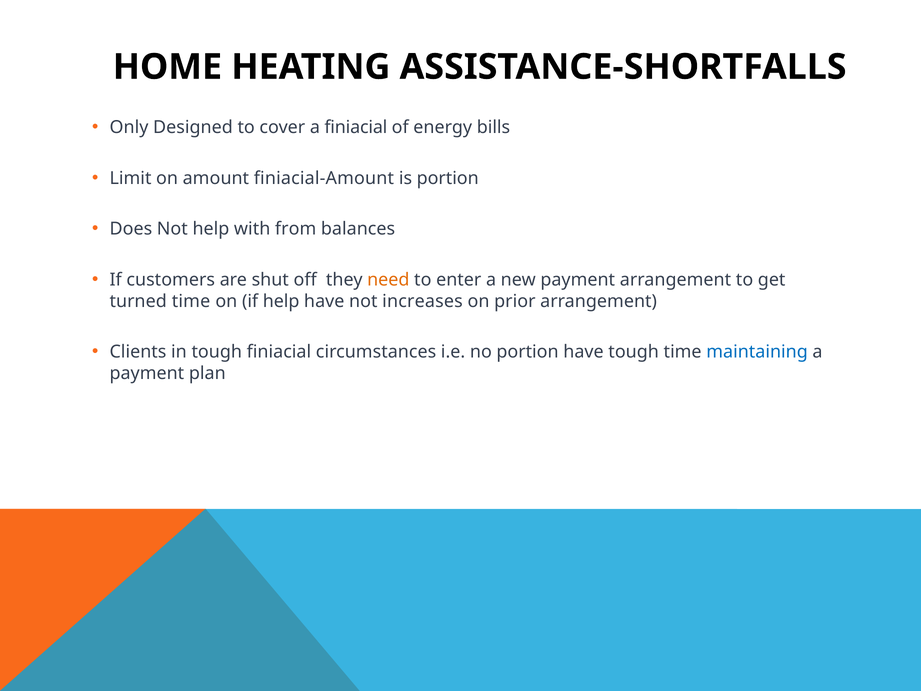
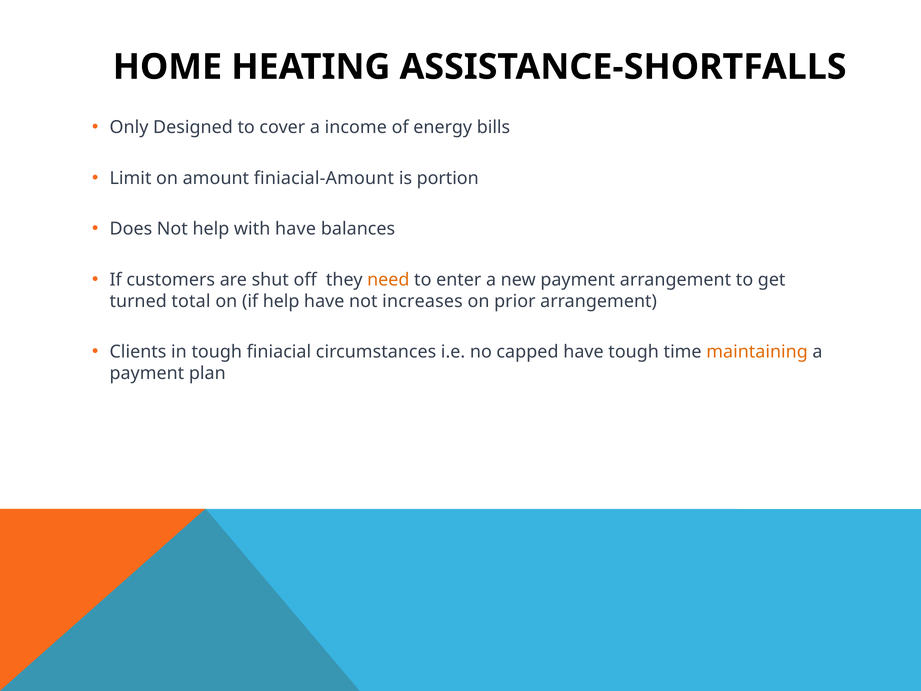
a finiacial: finiacial -> income (356, 127)
with from: from -> have (296, 229)
turned time: time -> total (191, 301)
no portion: portion -> capped (528, 352)
maintaining colour: blue -> orange (757, 352)
